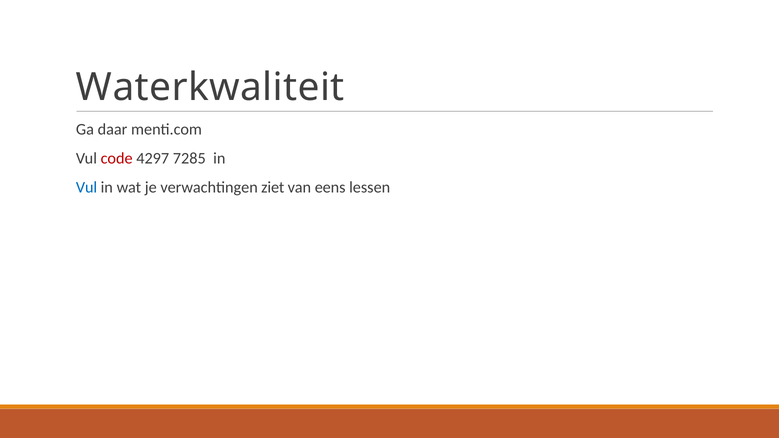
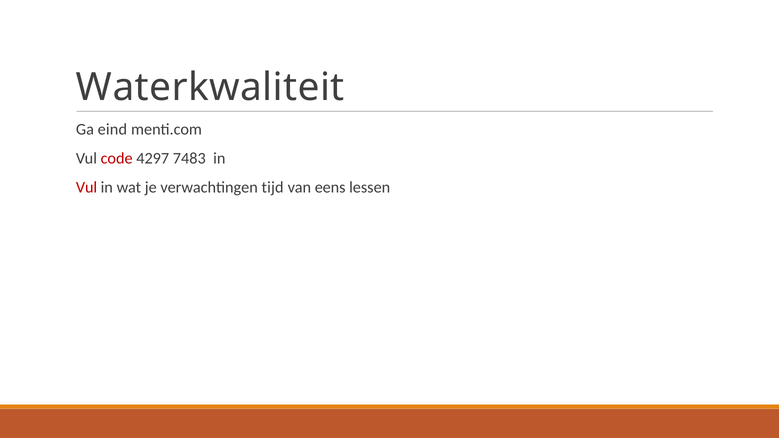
daar: daar -> eind (112, 130)
7285: 7285 -> 7483 (189, 158)
Vul colour: blue -> red (87, 187)
ziet: ziet -> tijd (273, 187)
